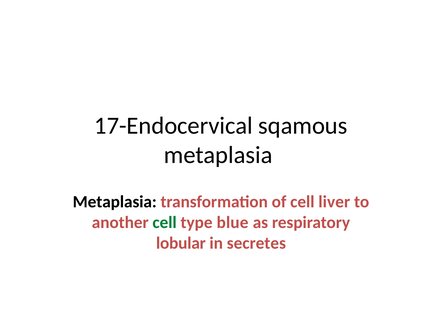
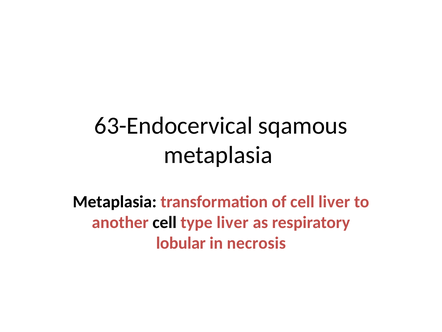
17-Endocervical: 17-Endocervical -> 63-Endocervical (174, 125)
cell colour: green -> black (165, 222)
type blue: blue -> liver (233, 222)
secretes: secretes -> necrosis (256, 243)
